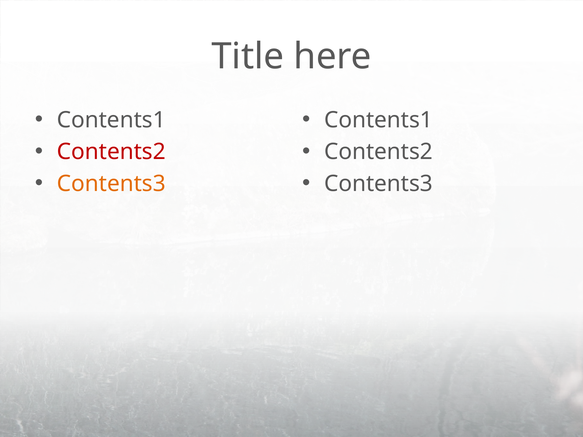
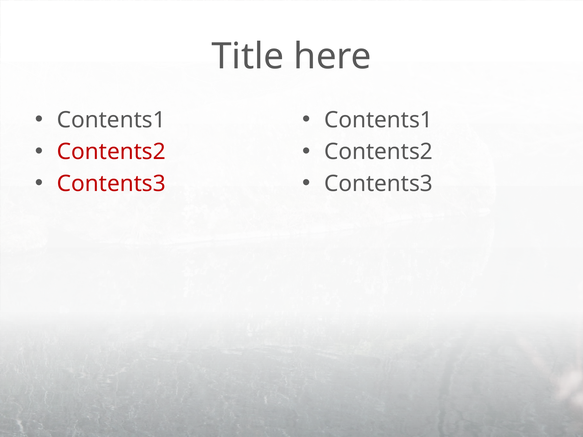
Contents3 colour: orange -> red (111, 184)
